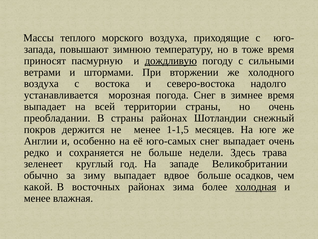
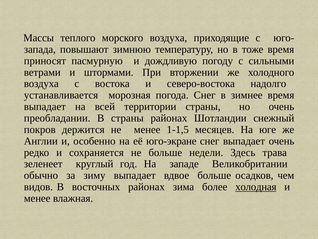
дождливую underline: present -> none (171, 61)
юго-самых: юго-самых -> юго-экране (171, 141)
какой: какой -> видов (38, 187)
